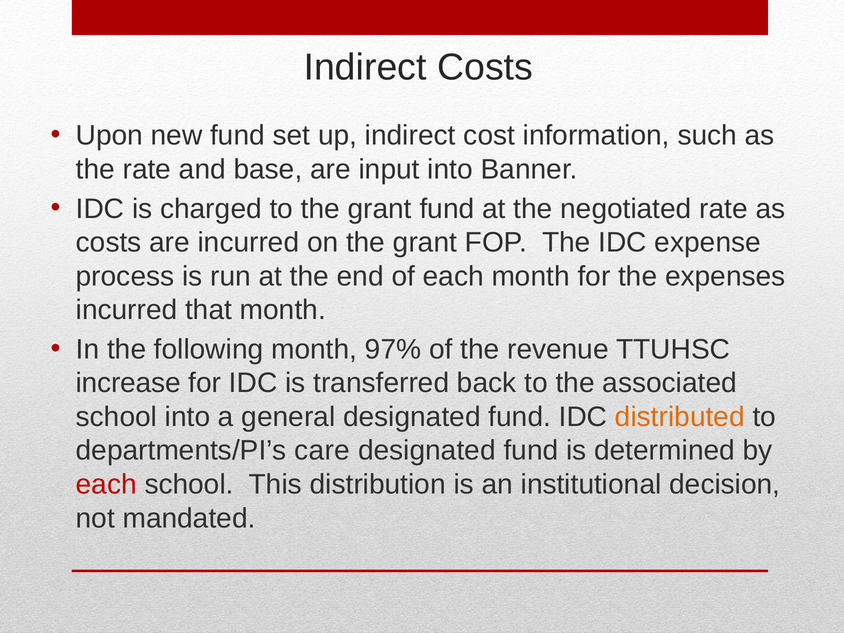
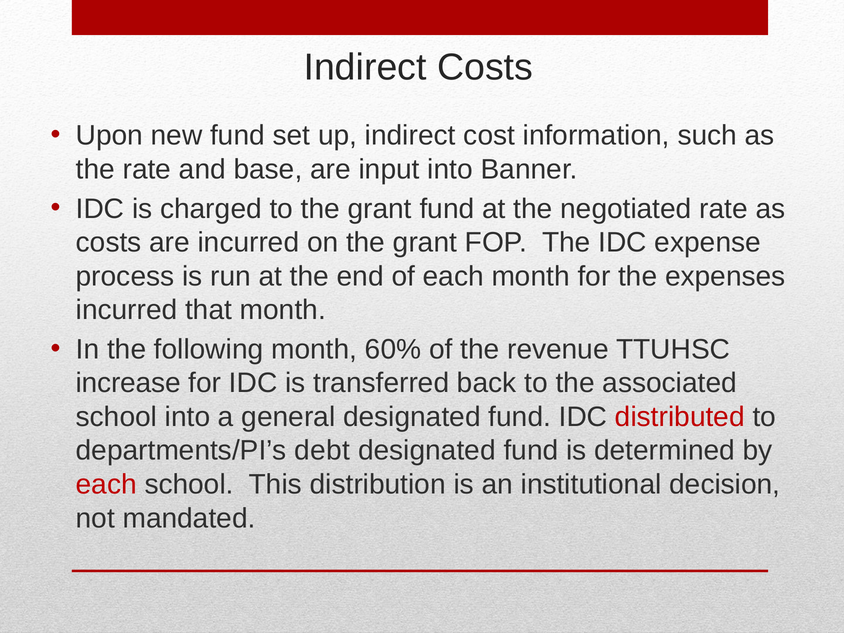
97%: 97% -> 60% (393, 349)
distributed colour: orange -> red (680, 417)
care: care -> debt (322, 451)
